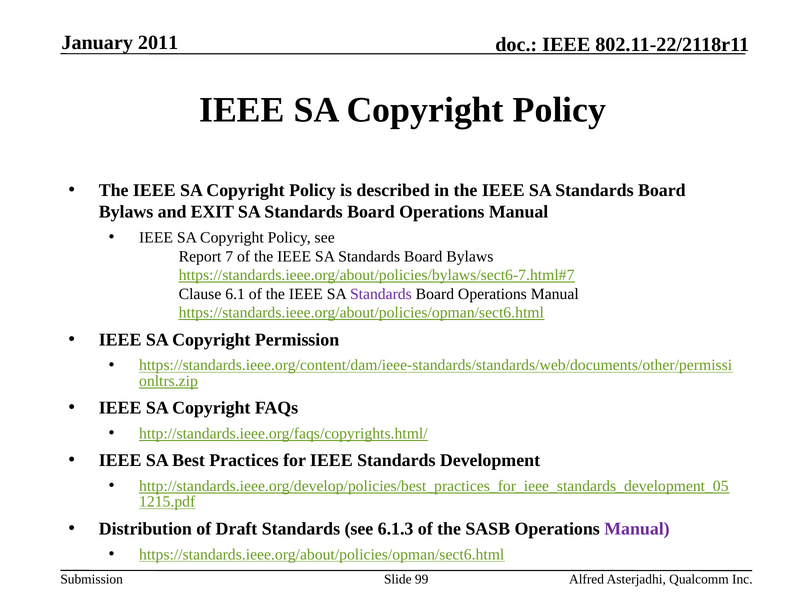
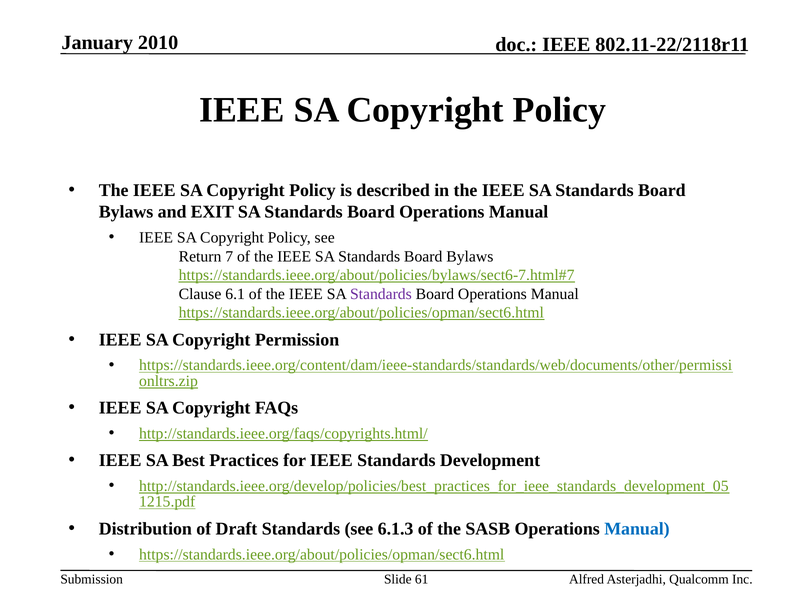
2011: 2011 -> 2010 (158, 43)
Report: Report -> Return (200, 257)
Manual colour: purple -> blue (637, 529)
99: 99 -> 61 (422, 580)
